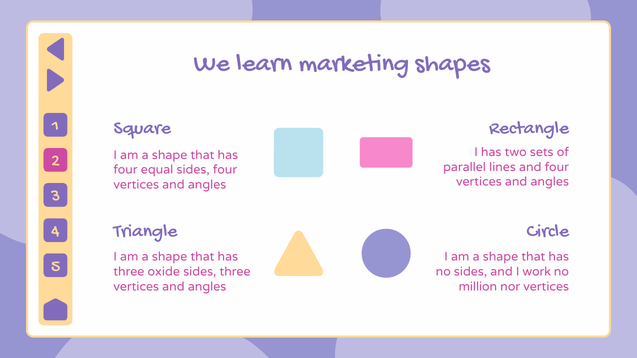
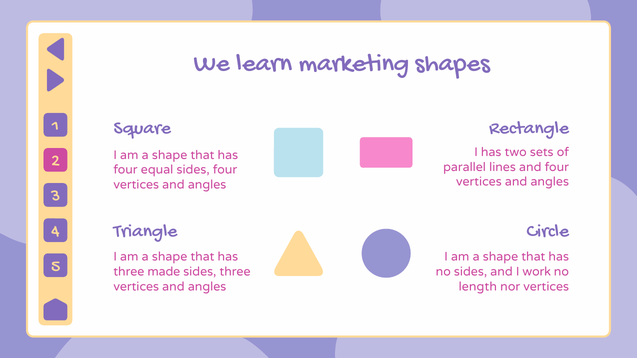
oxide: oxide -> made (164, 272)
million: million -> length (478, 287)
